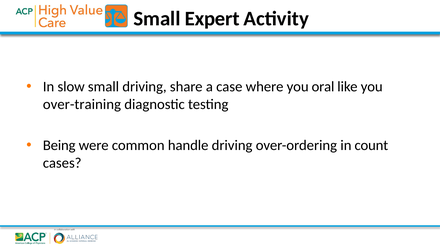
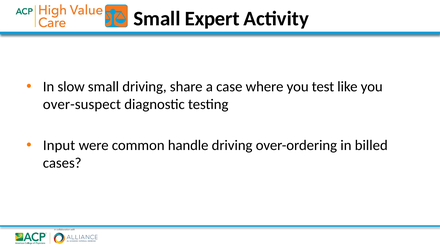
oral: oral -> test (323, 87)
over-training: over-training -> over-suspect (82, 105)
Being: Being -> Input (59, 146)
count: count -> billed (371, 146)
